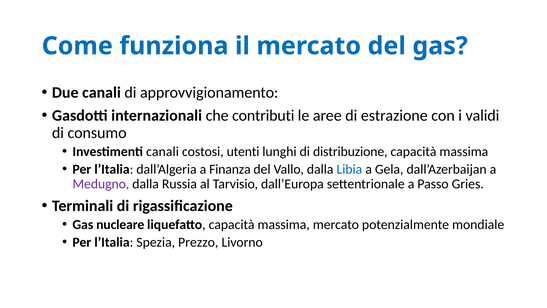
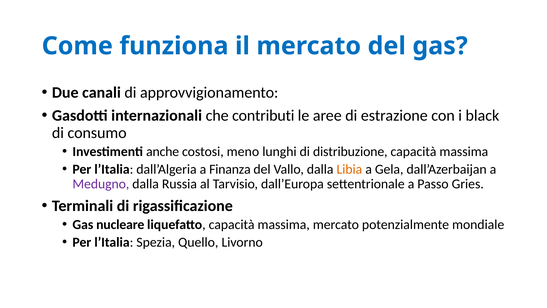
validi: validi -> black (482, 115)
Investimenti canali: canali -> anche (163, 152)
utenti: utenti -> meno (243, 152)
Libia colour: blue -> orange (349, 169)
Prezzo: Prezzo -> Quello (198, 242)
